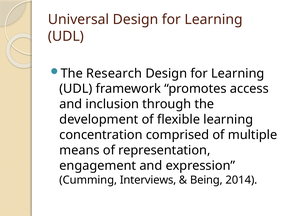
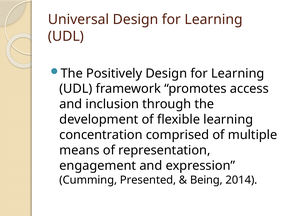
Research: Research -> Positively (114, 73)
Interviews: Interviews -> Presented (148, 179)
